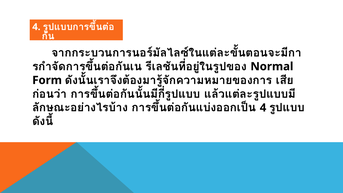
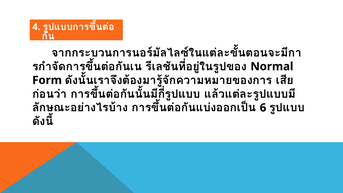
4: 4 -> 6 (263, 108)
